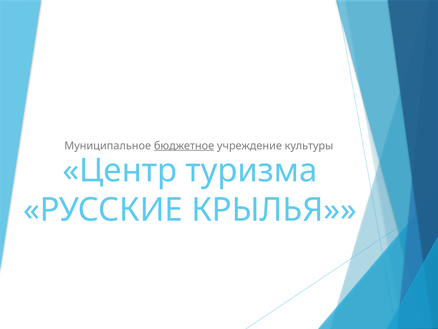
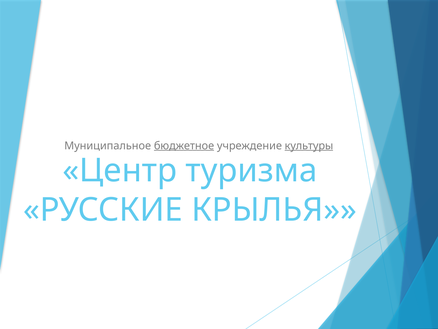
культуры underline: none -> present (309, 145)
